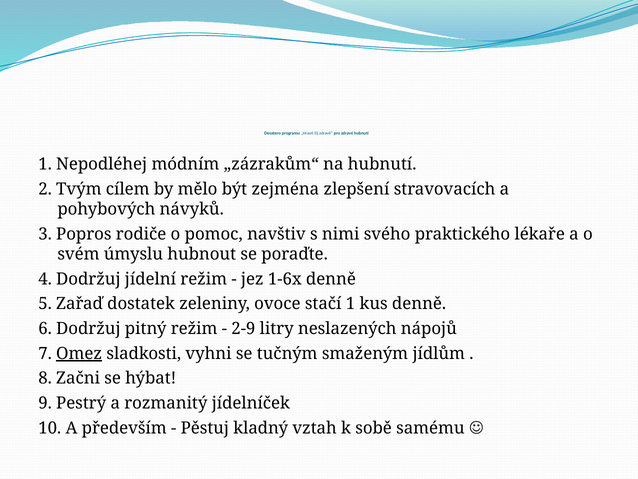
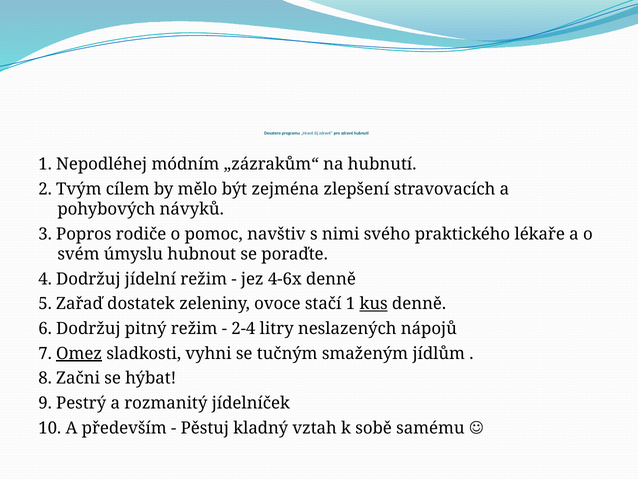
1-6x: 1-6x -> 4-6x (285, 279)
kus underline: none -> present (374, 304)
2-9: 2-9 -> 2-4 (243, 328)
